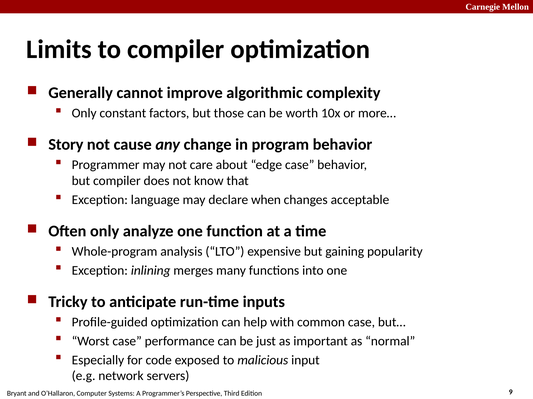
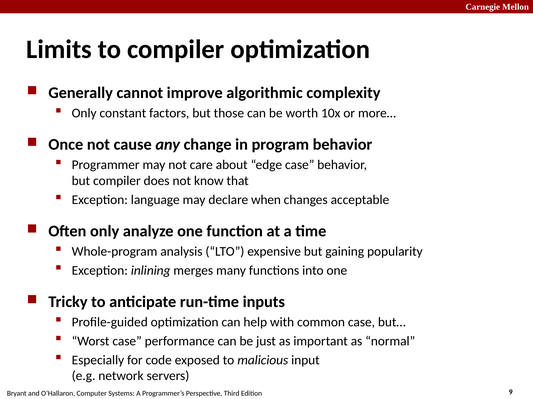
Story: Story -> Once (66, 145)
